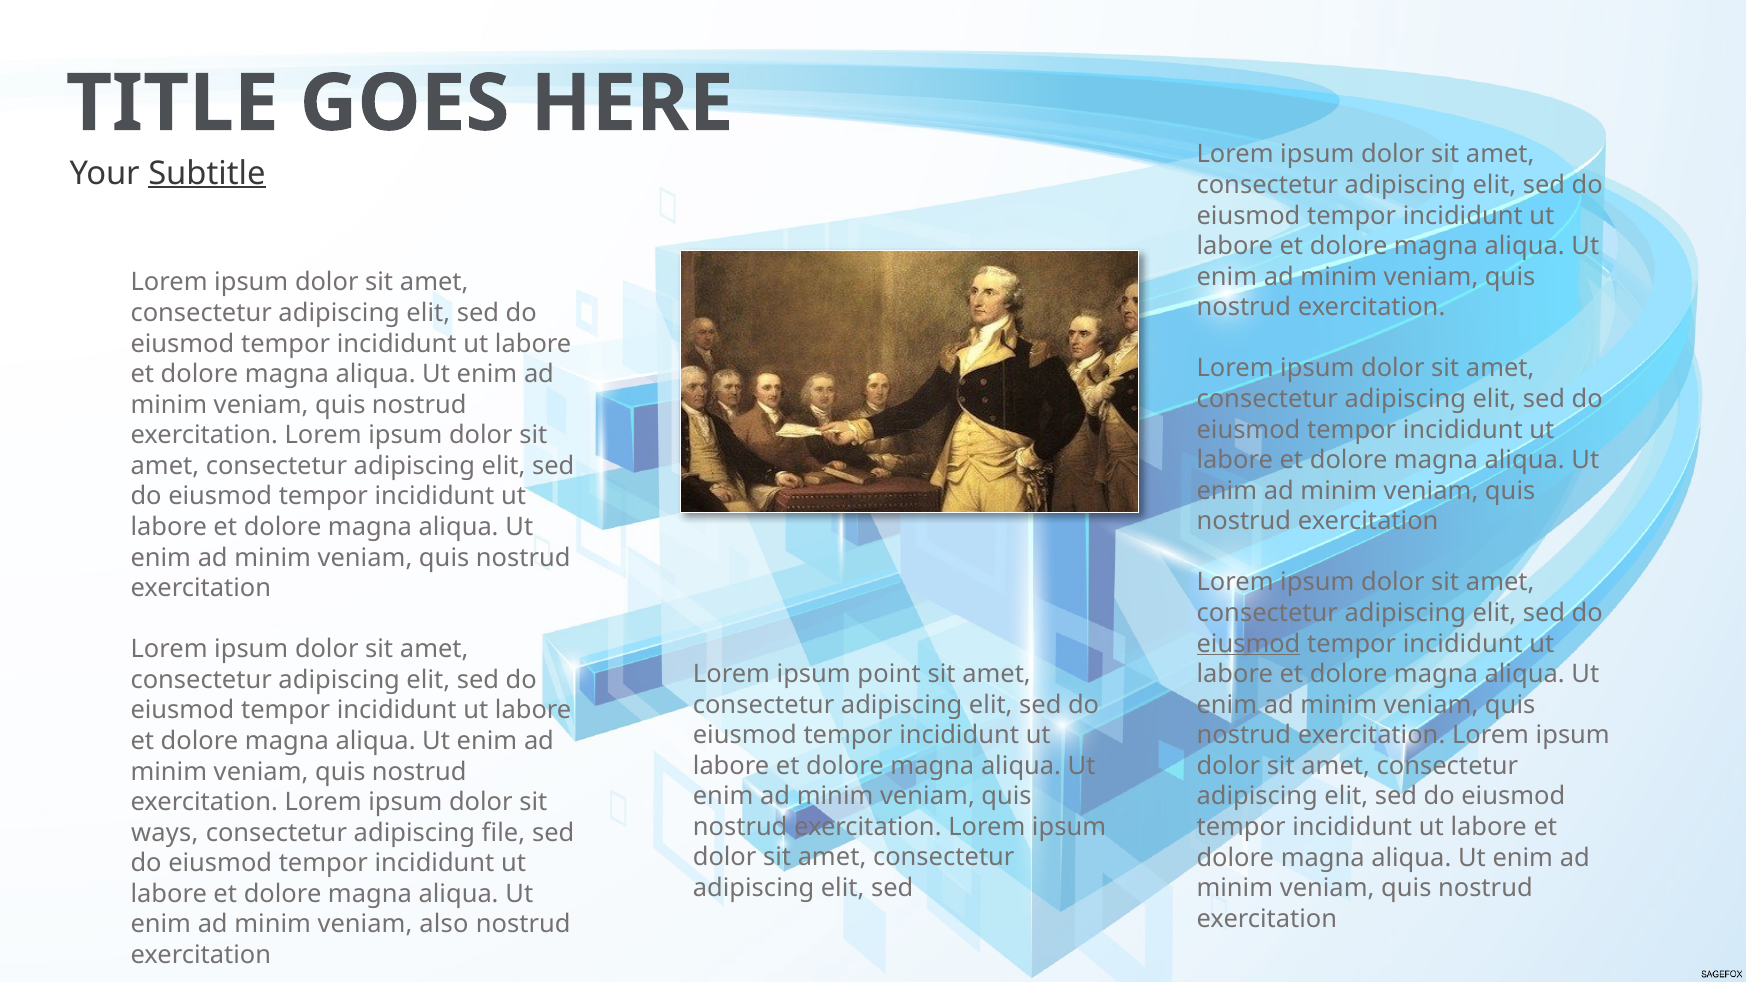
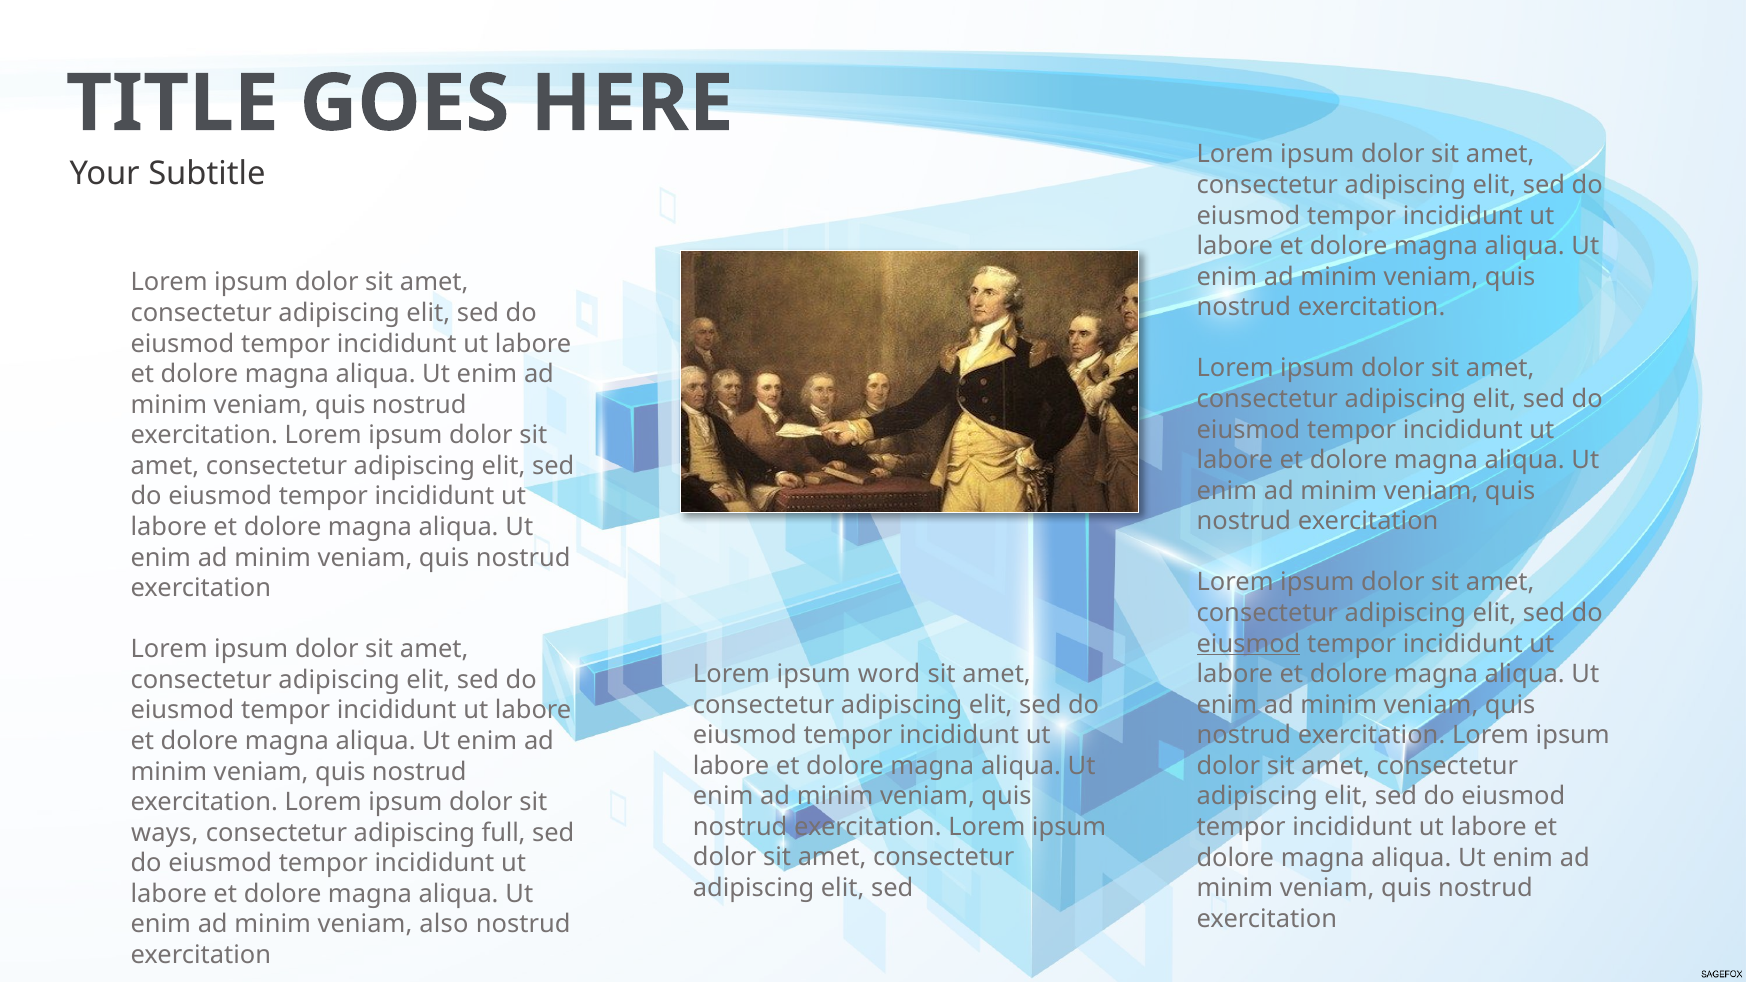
Subtitle underline: present -> none (207, 173)
point: point -> word (889, 674)
file: file -> full (504, 833)
